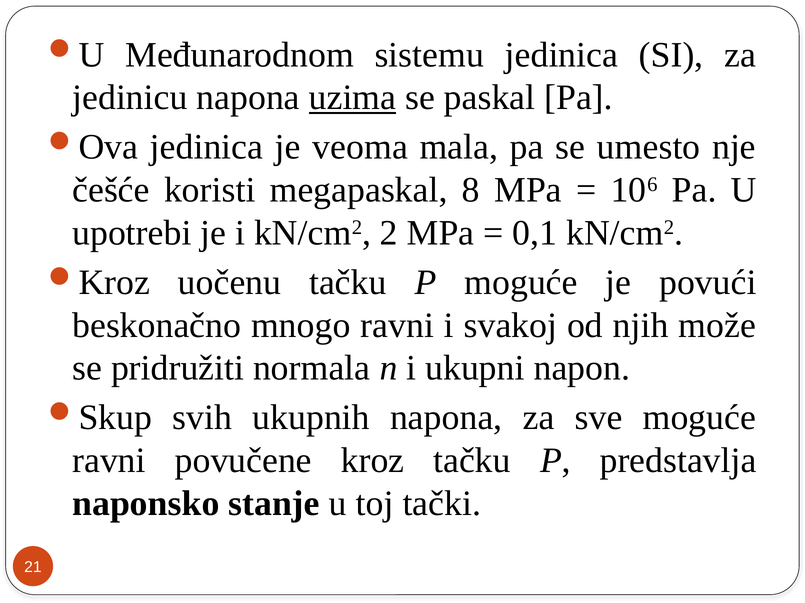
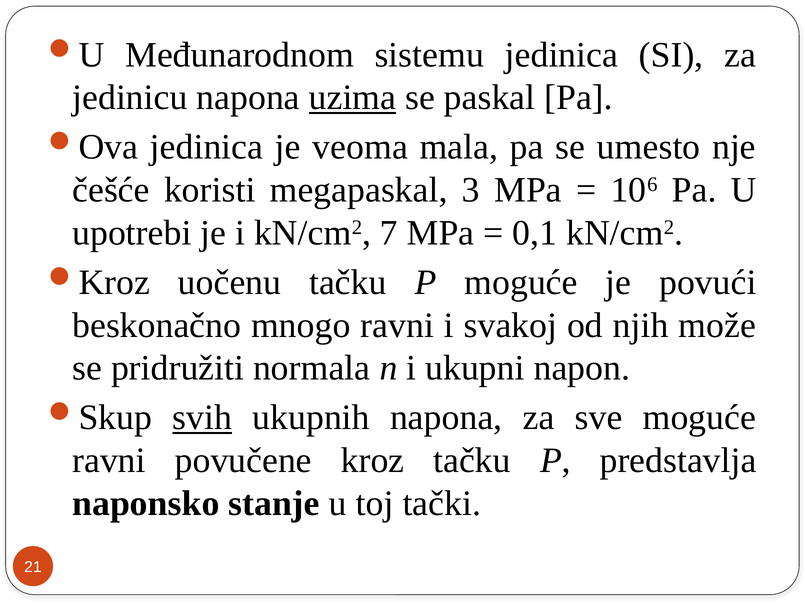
8: 8 -> 3 (471, 190)
2: 2 -> 7 (389, 233)
svih underline: none -> present (202, 418)
